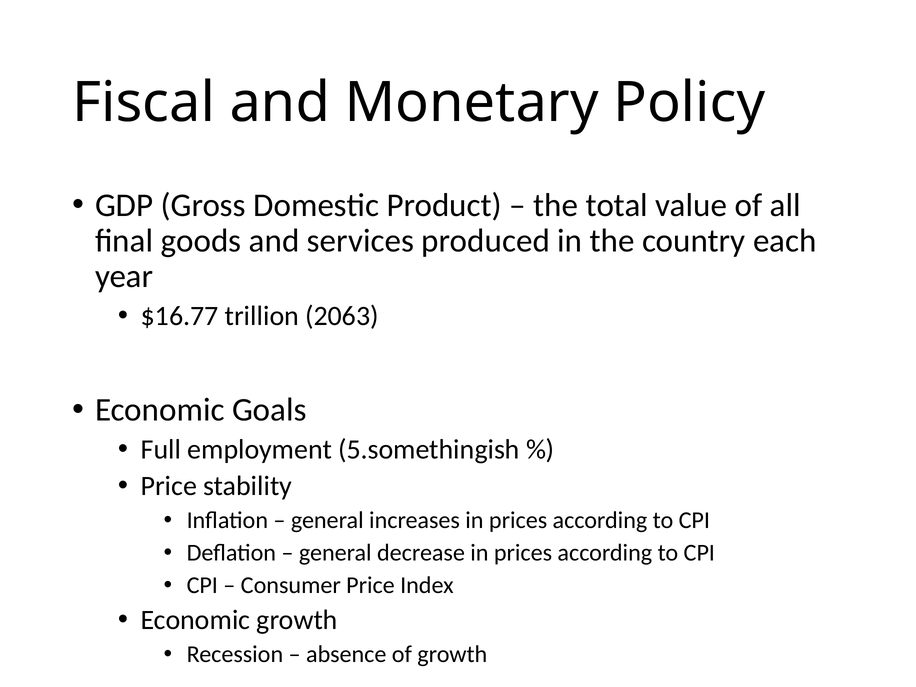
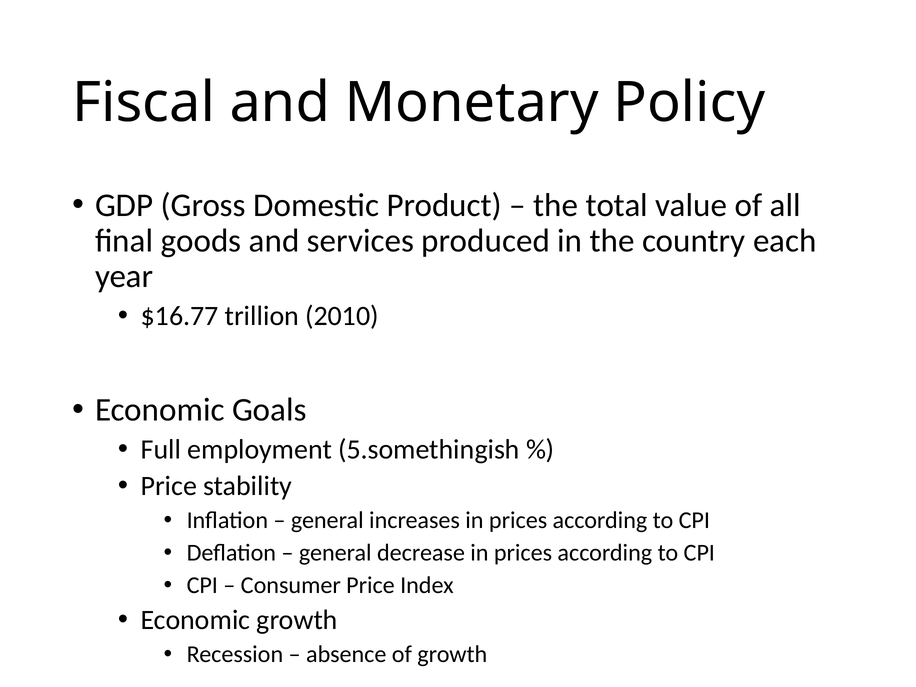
2063: 2063 -> 2010 (342, 316)
